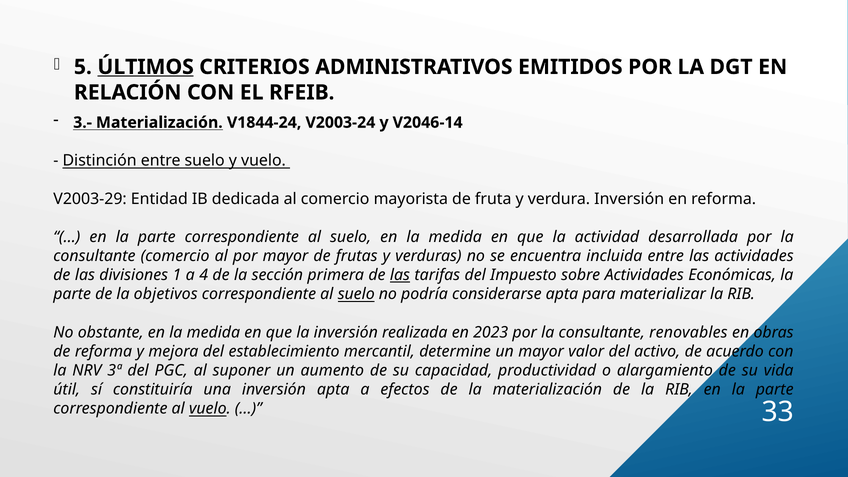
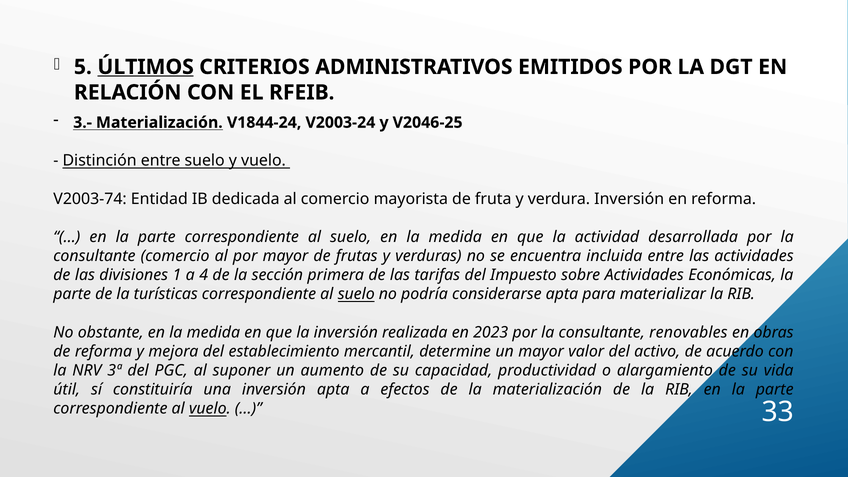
V2046-14: V2046-14 -> V2046-25 (428, 123)
V2003-29: V2003-29 -> V2003-74 (90, 199)
las underline: present -> none (400, 275)
objetivos: objetivos -> turísticas (166, 294)
